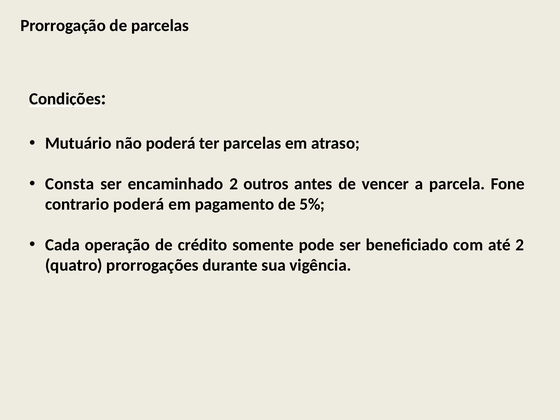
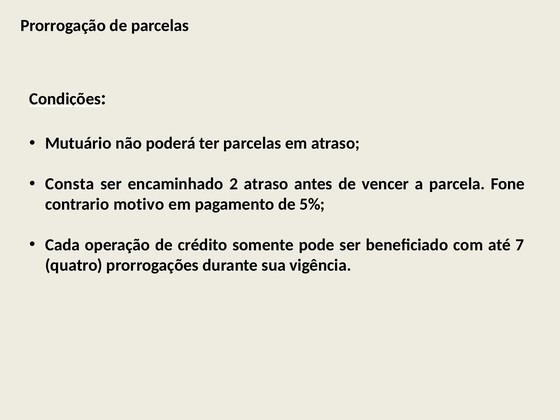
2 outros: outros -> atraso (266, 184)
contrario poderá: poderá -> motivo (139, 204)
até 2: 2 -> 7 (520, 245)
